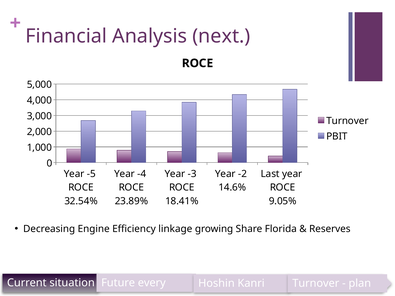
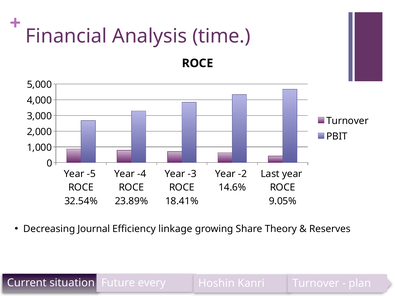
next: next -> time (221, 36)
Engine: Engine -> Journal (94, 229)
Florida: Florida -> Theory (281, 229)
